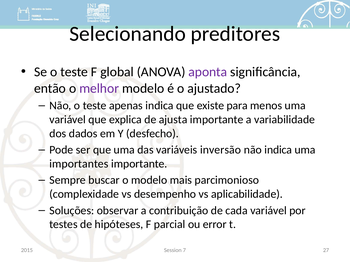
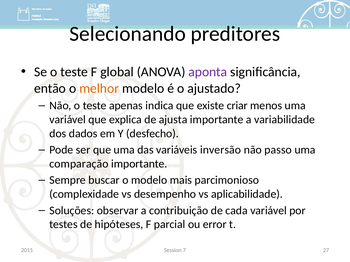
melhor colour: purple -> orange (99, 88)
para: para -> criar (237, 106)
não indica: indica -> passo (278, 150)
importantes: importantes -> comparação (79, 164)
